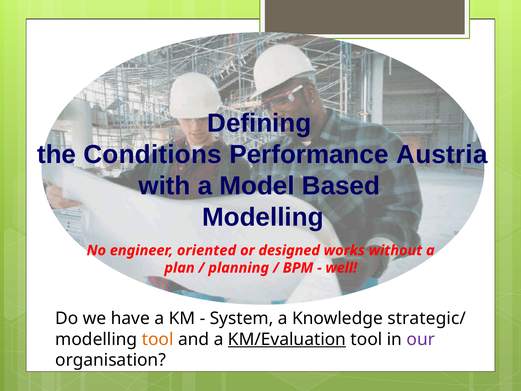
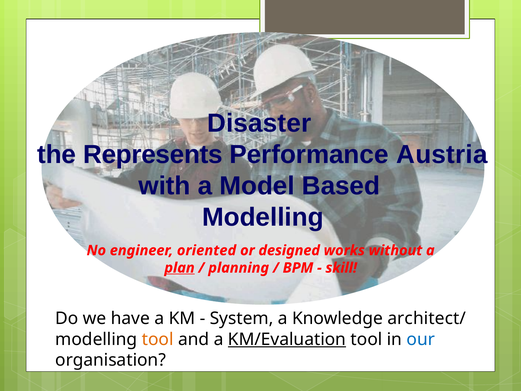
Defining: Defining -> Disaster (259, 123)
Conditions: Conditions -> Represents (153, 154)
plan underline: none -> present (180, 268)
well: well -> skill (341, 268)
strategic/: strategic/ -> architect/ (427, 318)
our colour: purple -> blue (421, 339)
